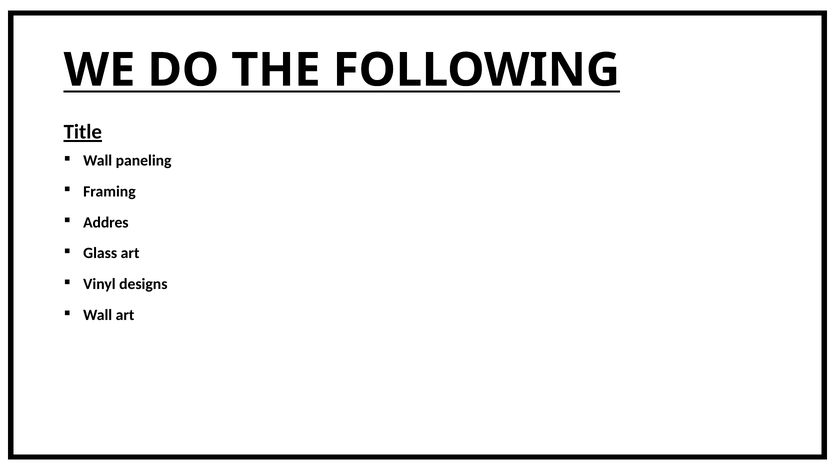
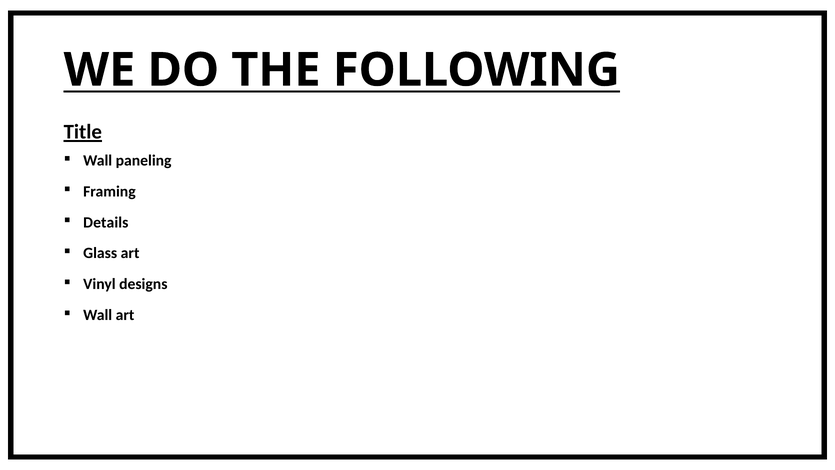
Addres: Addres -> Details (106, 222)
